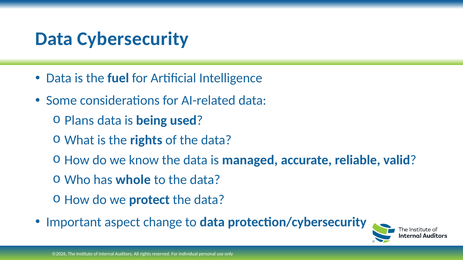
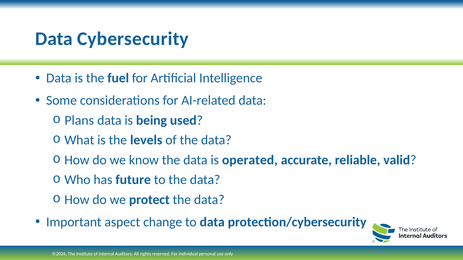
the rights: rights -> levels (146, 140)
managed: managed -> operated (250, 160)
whole: whole -> future (133, 180)
